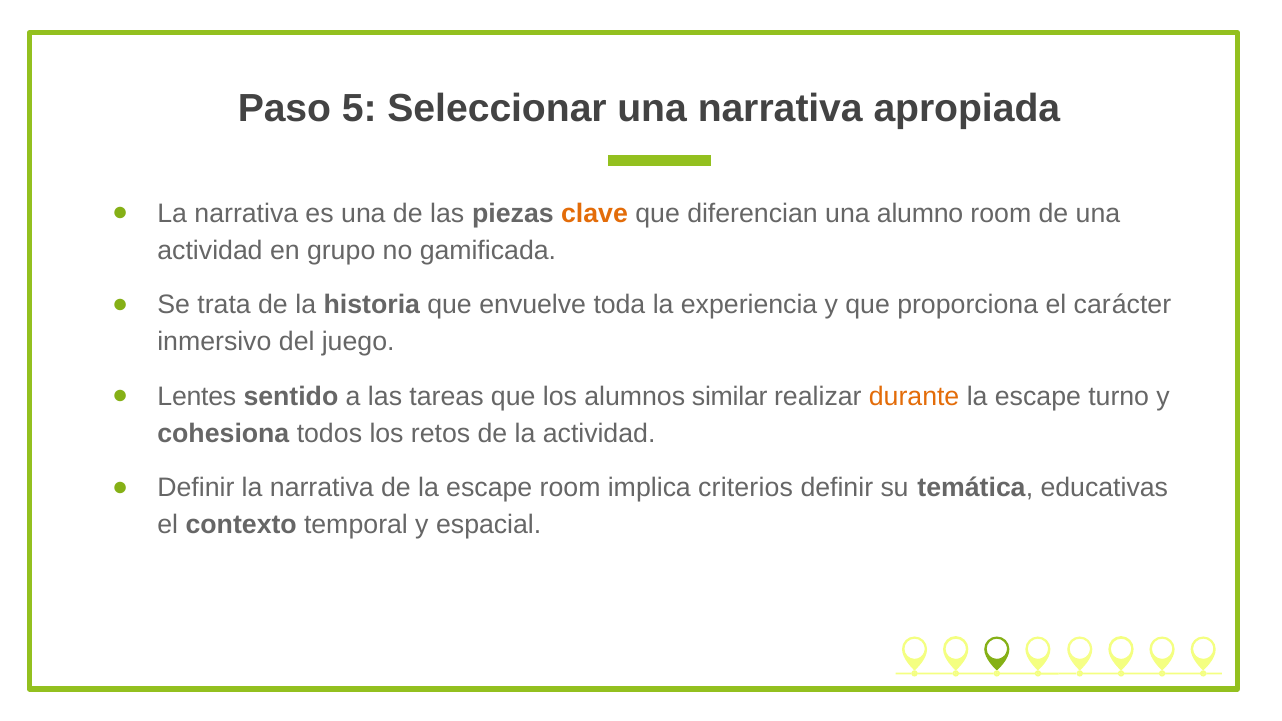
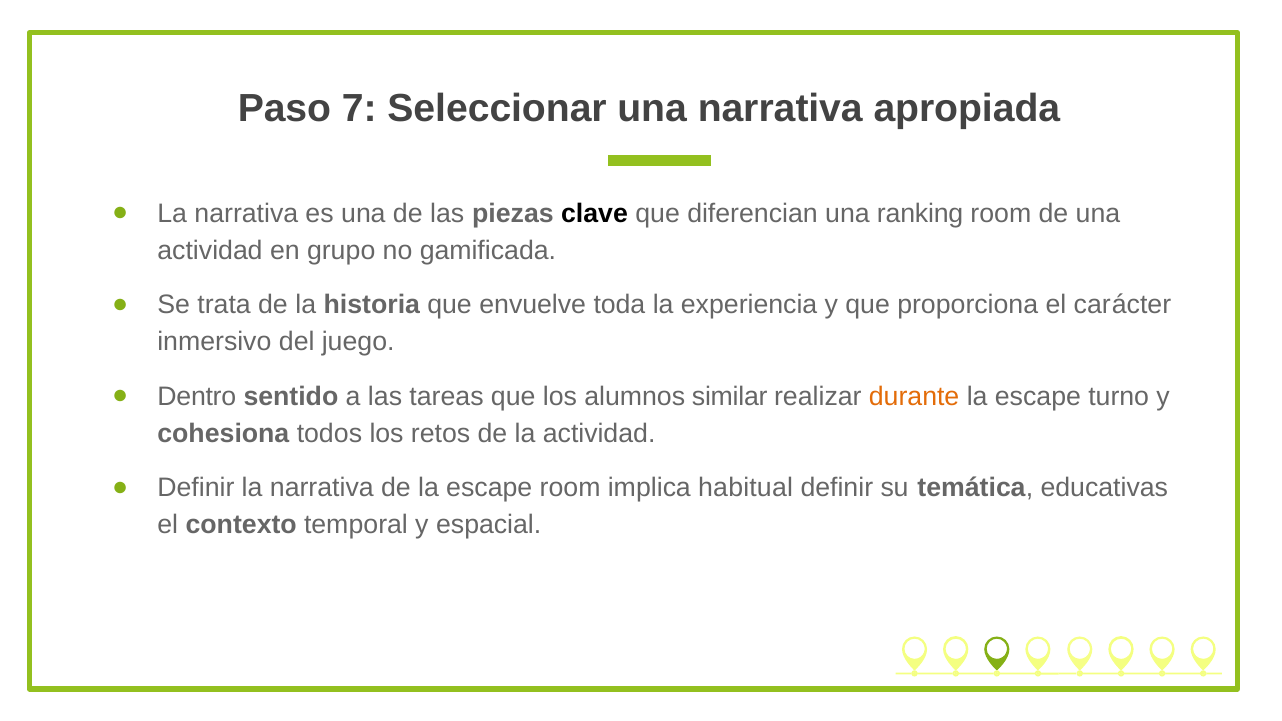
5: 5 -> 7 (359, 109)
clave colour: orange -> black (594, 214)
alumno: alumno -> ranking (920, 214)
Lentes: Lentes -> Dentro (197, 397)
criterios: criterios -> habitual (746, 488)
